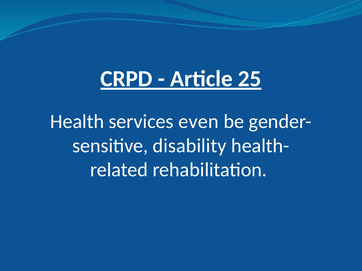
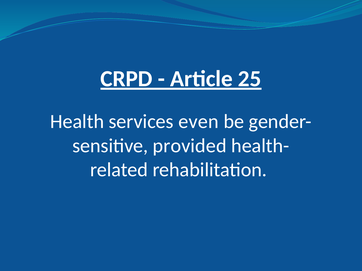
disability: disability -> provided (190, 146)
